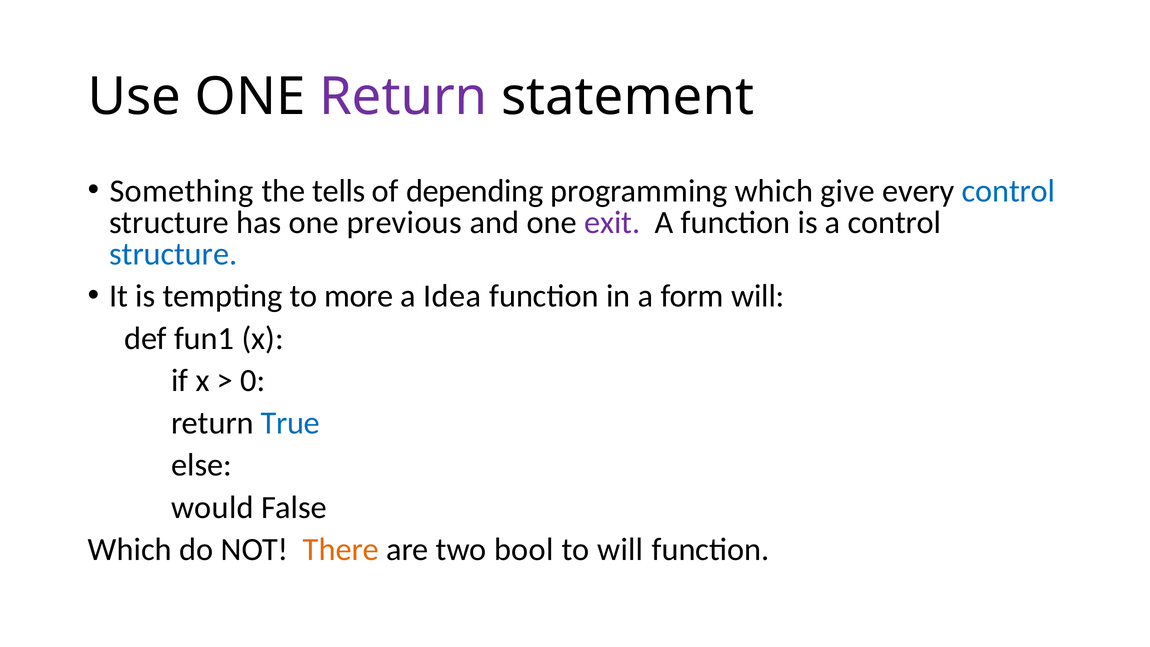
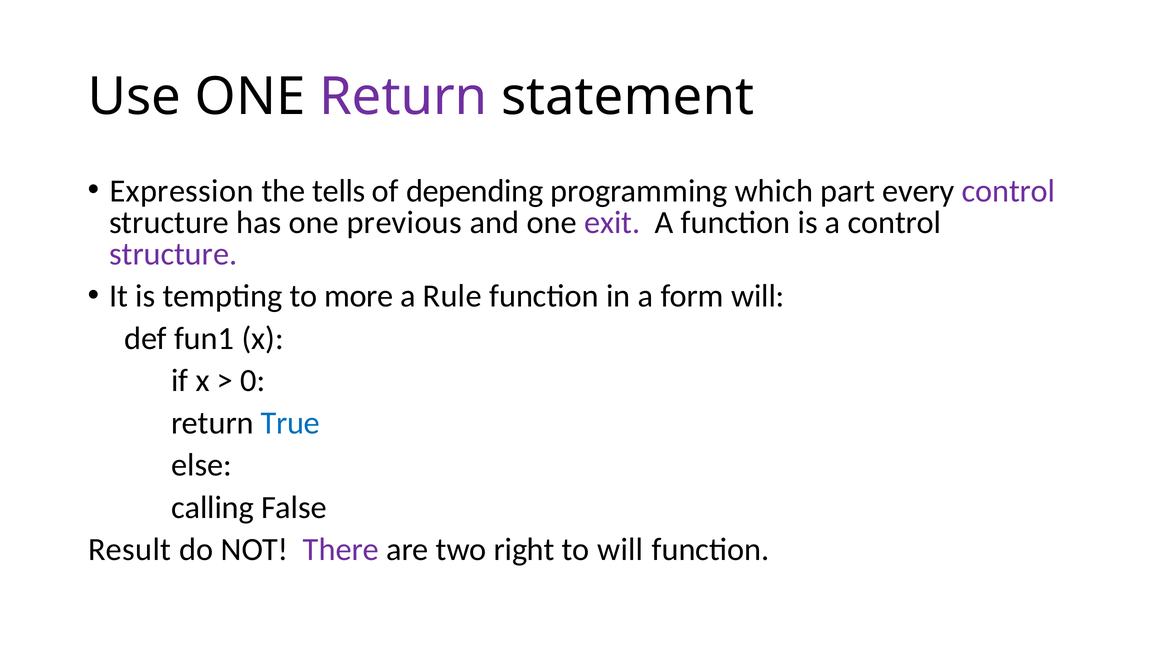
Something: Something -> Expression (182, 191)
give: give -> part (848, 191)
control colour: blue -> purple (1009, 191)
structure colour: blue -> purple (173, 254)
Idea: Idea -> Rule (452, 296)
would: would -> calling (213, 507)
Which: Which -> Result (130, 550)
There colour: orange -> purple (341, 550)
bool: bool -> right (524, 550)
